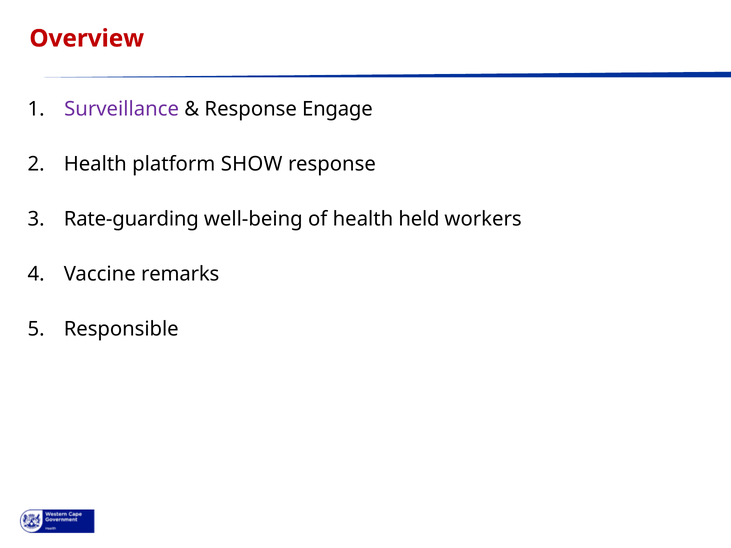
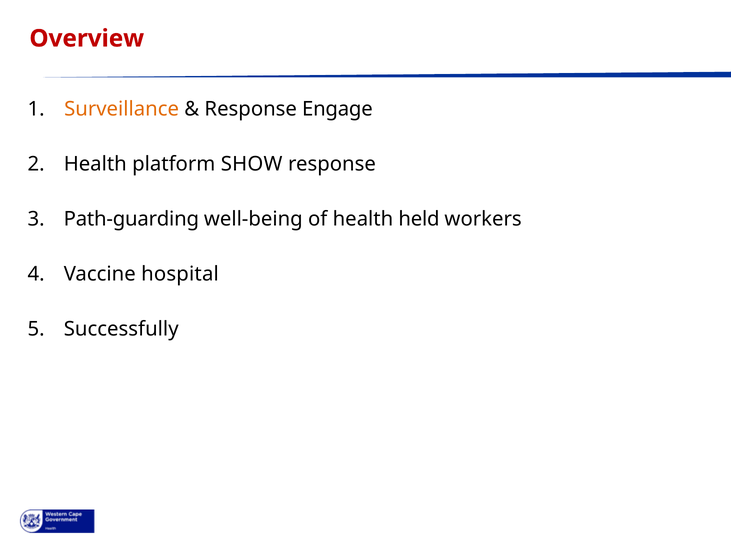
Surveillance colour: purple -> orange (122, 109)
Rate-guarding: Rate-guarding -> Path-guarding (131, 219)
remarks: remarks -> hospital (180, 274)
Responsible: Responsible -> Successfully (121, 329)
